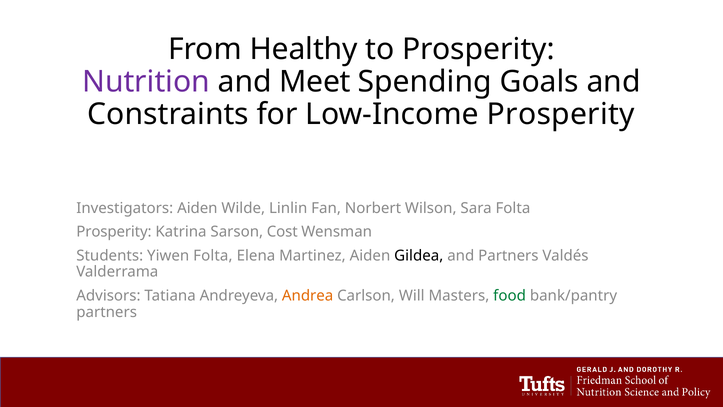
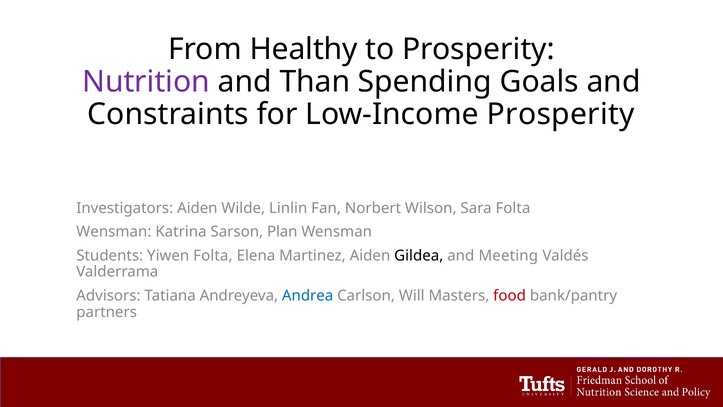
Meet: Meet -> Than (315, 82)
Prosperity: Prosperity -> Wensman (114, 232)
Cost: Cost -> Plan (282, 232)
and Partners: Partners -> Meeting (508, 256)
Andrea colour: orange -> blue (308, 296)
food colour: green -> red (510, 296)
